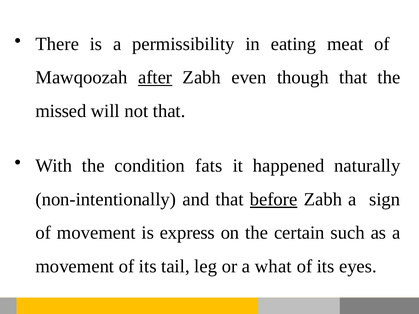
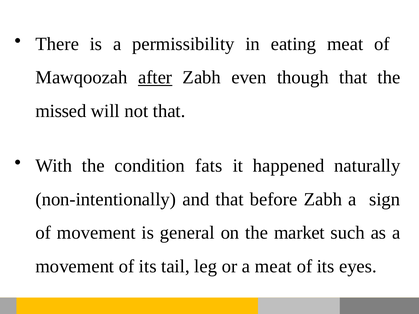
before underline: present -> none (274, 199)
express: express -> general (187, 233)
certain: certain -> market (299, 233)
a what: what -> meat (273, 267)
